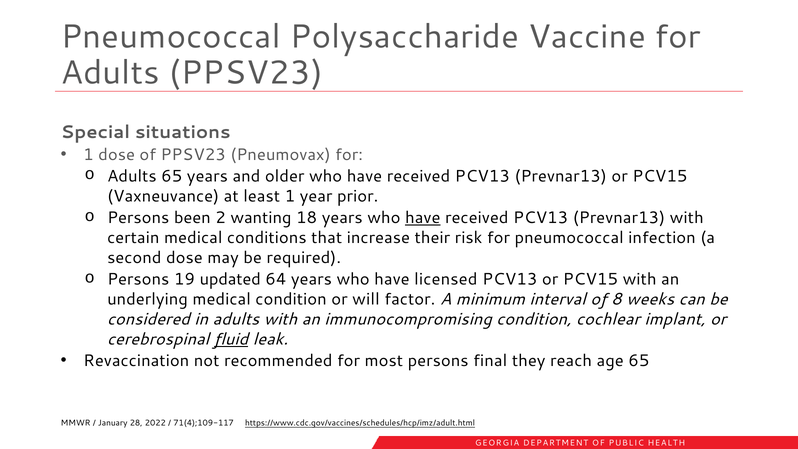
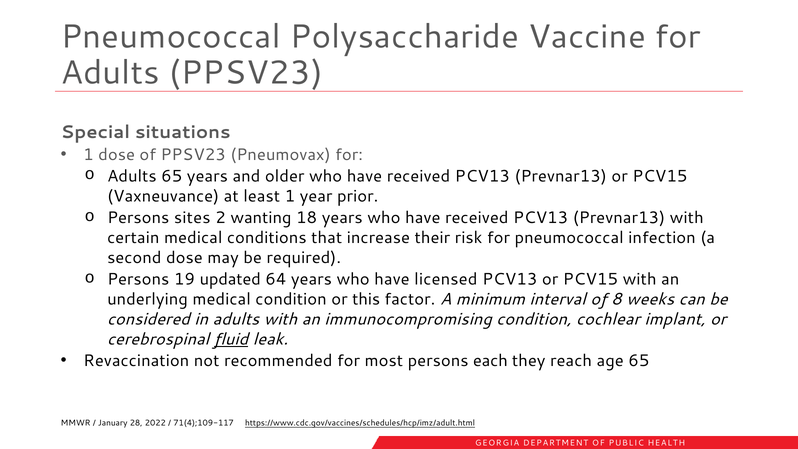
been: been -> sites (192, 218)
have underline: present -> none (423, 218)
will: will -> this (366, 299)
final: final -> each (490, 361)
